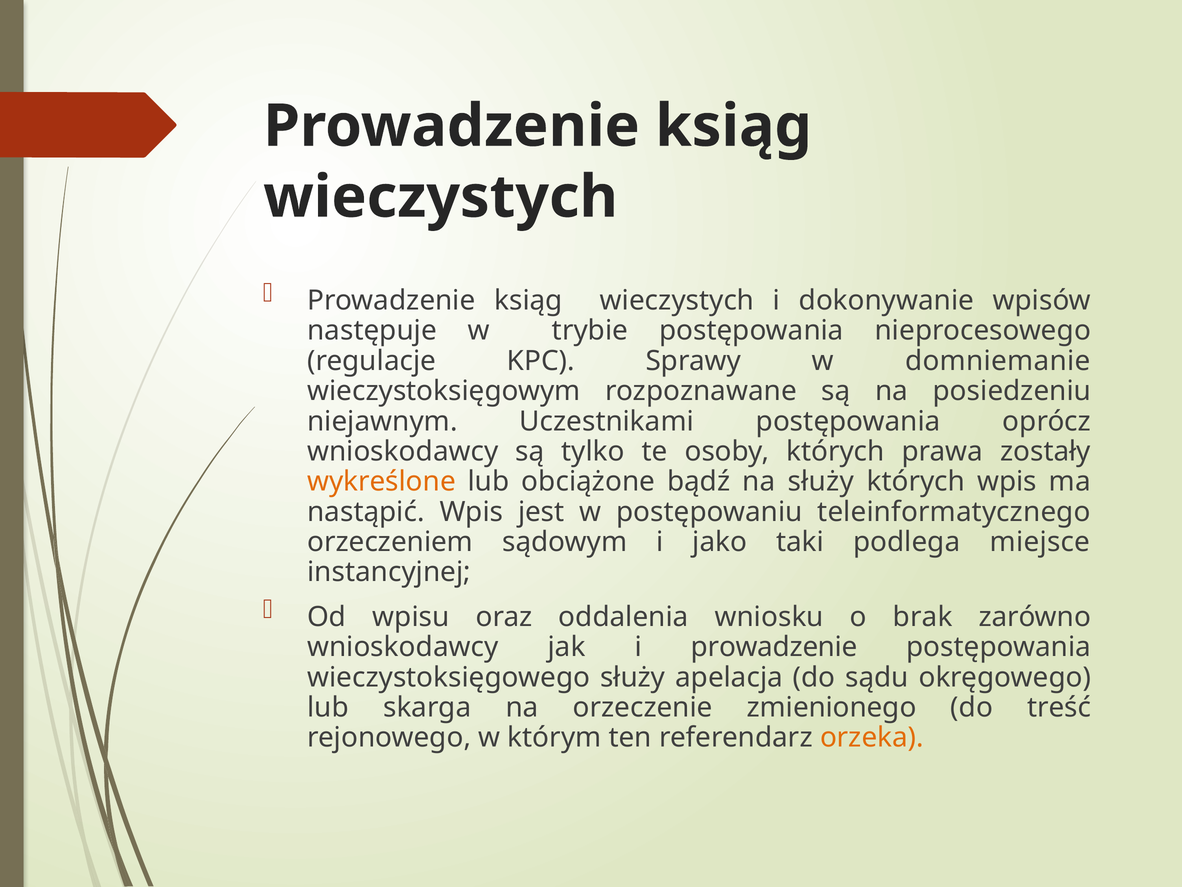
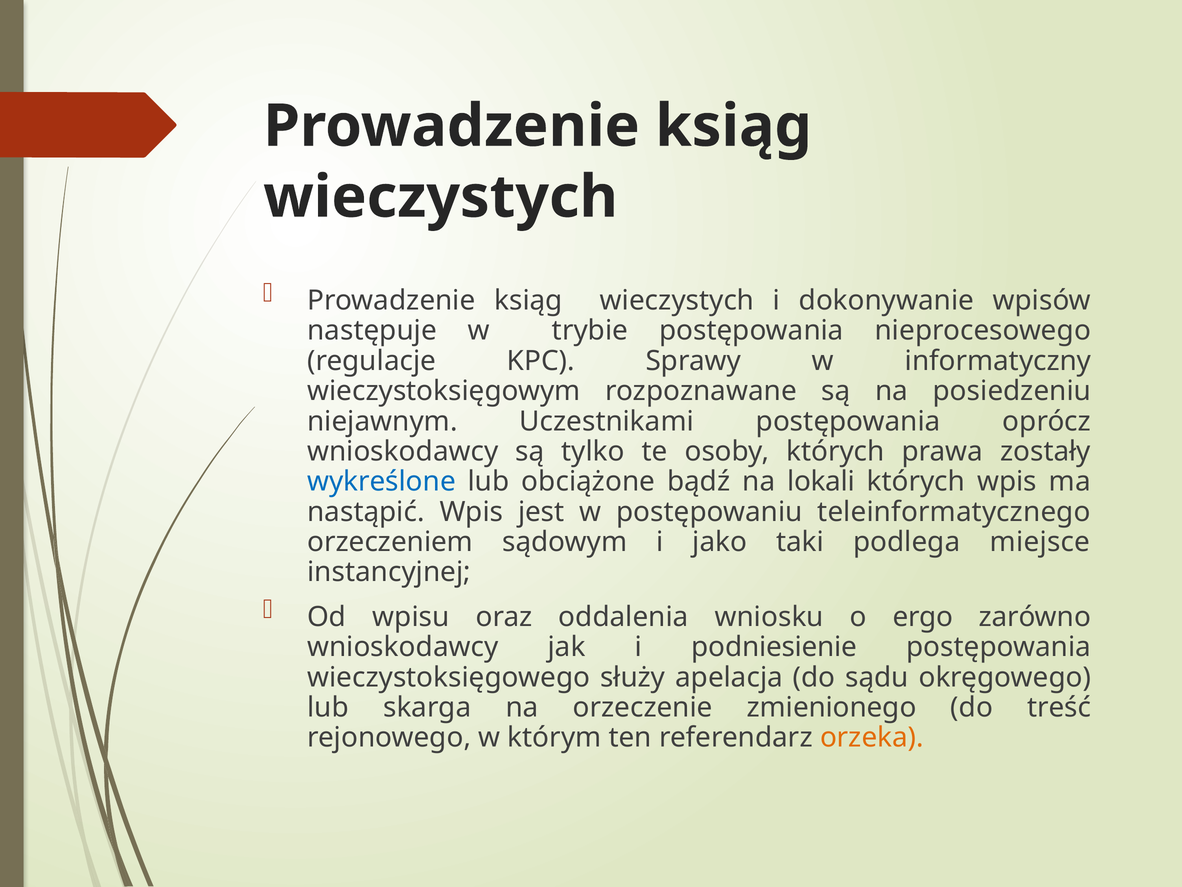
domniemanie: domniemanie -> informatyczny (998, 361)
wykreślone colour: orange -> blue (382, 481)
na służy: służy -> lokali (821, 481)
brak: brak -> ergo (923, 617)
i prowadzenie: prowadzenie -> podniesienie (774, 647)
